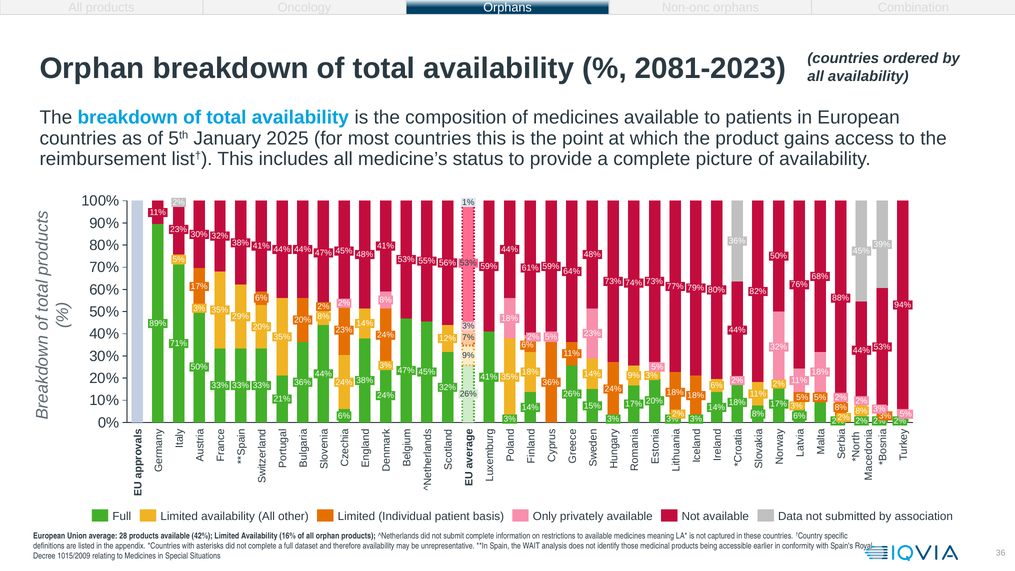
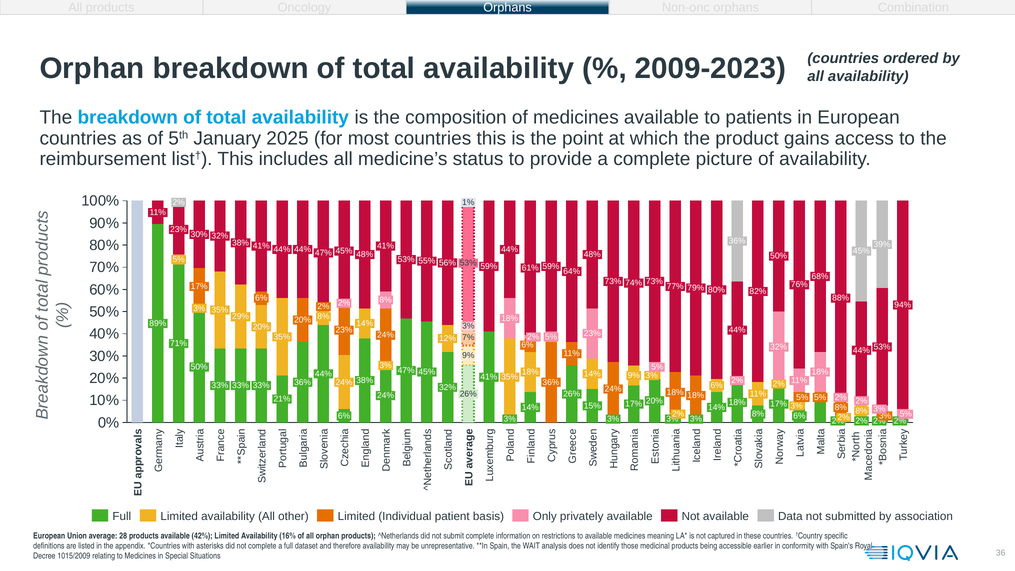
2081-2023: 2081-2023 -> 2009-2023 (710, 69)
